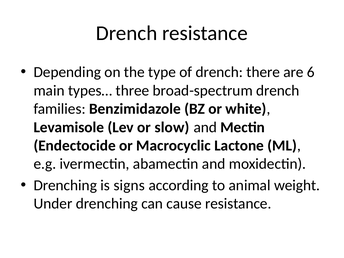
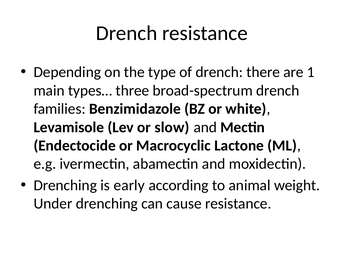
6: 6 -> 1 (311, 72)
signs: signs -> early (129, 185)
